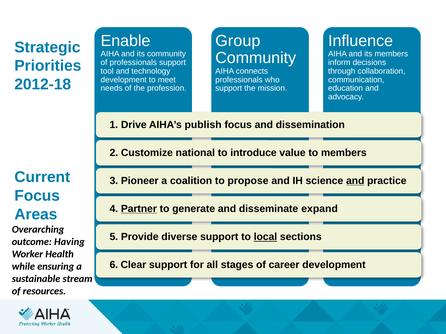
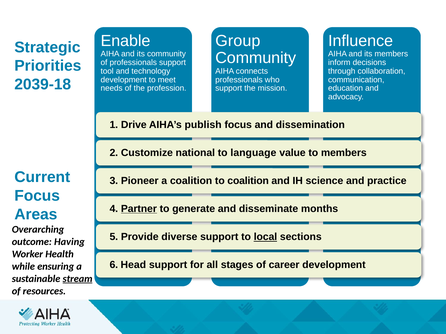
2012-18: 2012-18 -> 2039-18 (43, 85)
introduce: introduce -> language (253, 153)
to propose: propose -> coalition (248, 181)
and underline: present -> none (355, 181)
expand: expand -> months (320, 209)
Clear: Clear -> Head (133, 265)
stream underline: none -> present (78, 279)
